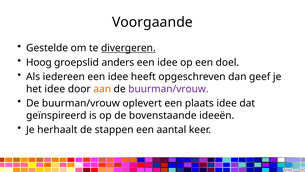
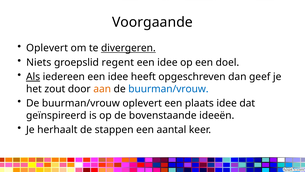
Gestelde: Gestelde -> Oplevert (47, 48)
Hoog: Hoog -> Niets (39, 62)
anders: anders -> regent (118, 62)
Als underline: none -> present (33, 76)
het idee: idee -> zout (55, 89)
buurman/vrouw colour: purple -> blue (168, 89)
